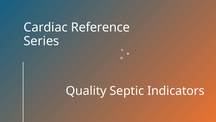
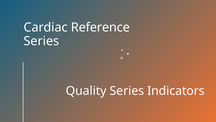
Quality Septic: Septic -> Series (127, 91)
